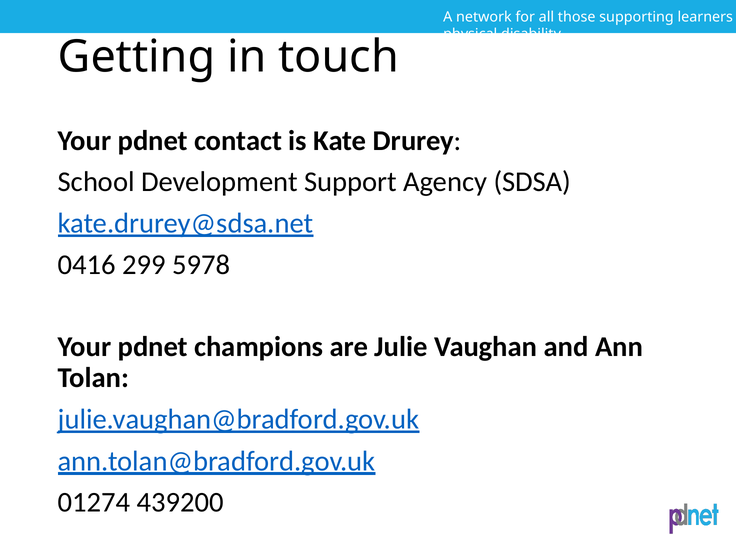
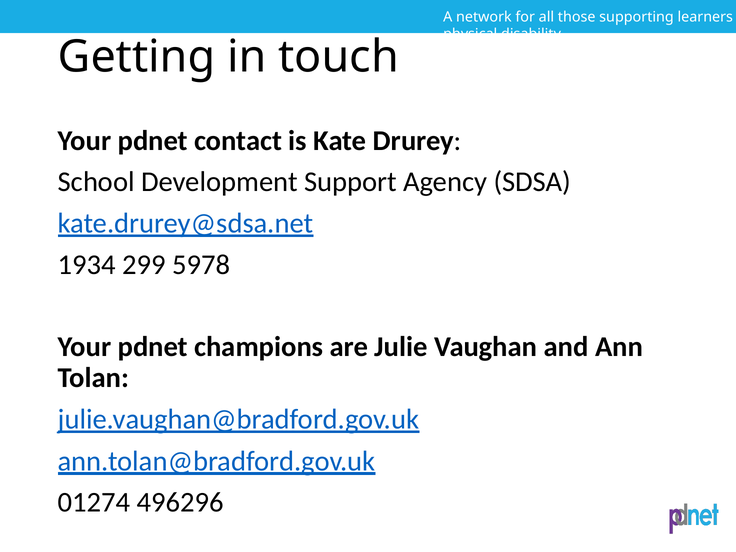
0416: 0416 -> 1934 (87, 265)
439200: 439200 -> 496296 (180, 502)
